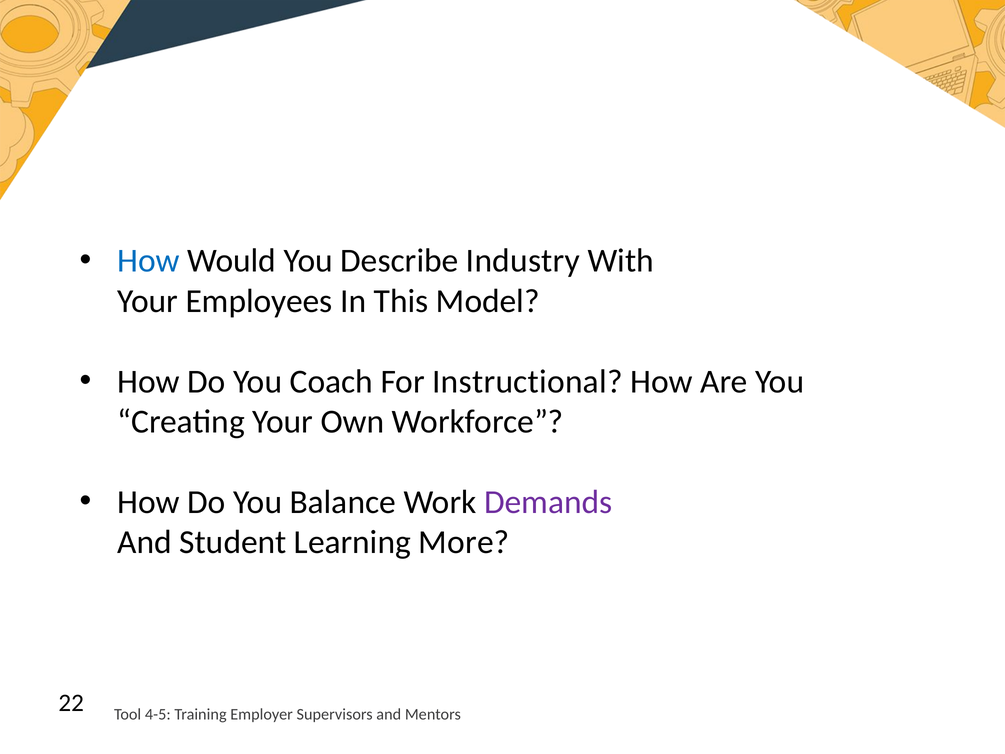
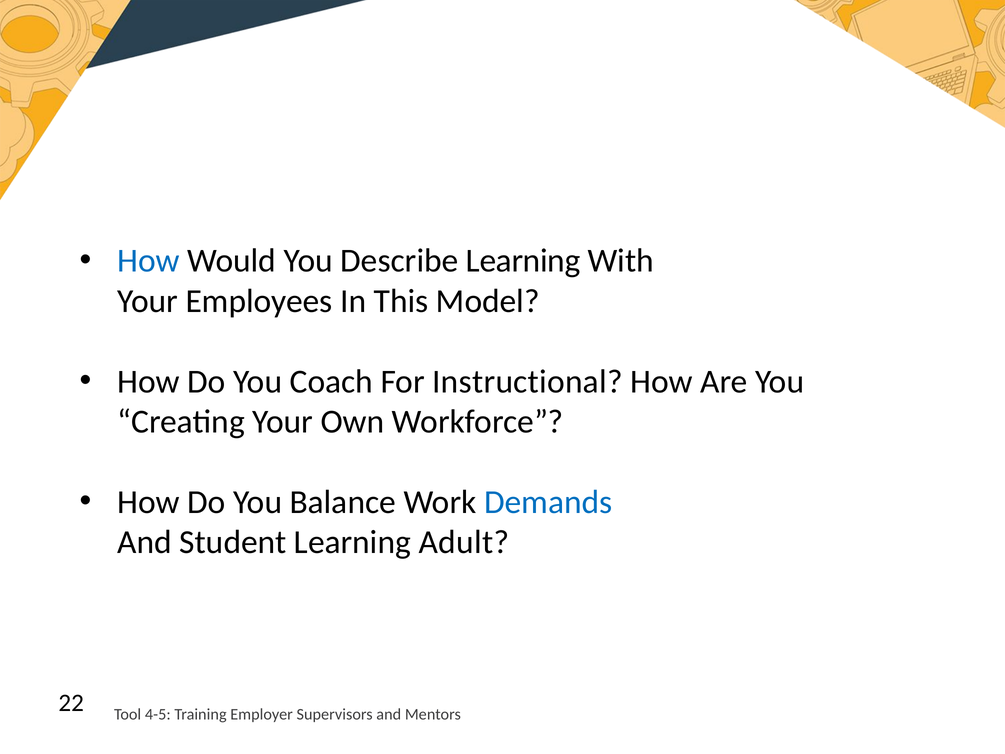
Describe Industry: Industry -> Learning (523, 261)
Demands colour: purple -> blue (548, 502)
More: More -> Adult (464, 542)
